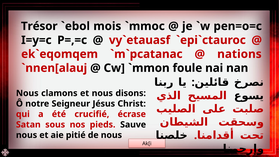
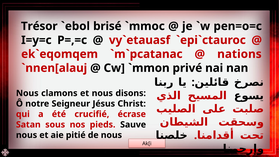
mois: mois -> brisé (107, 26)
foule: foule -> privé (187, 68)
